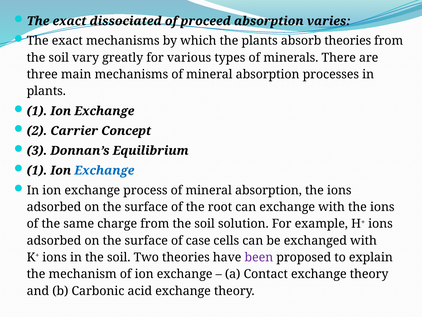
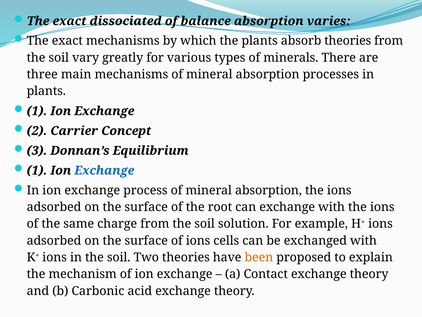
proceed: proceed -> balance (206, 21)
of case: case -> ions (198, 240)
been colour: purple -> orange (259, 257)
